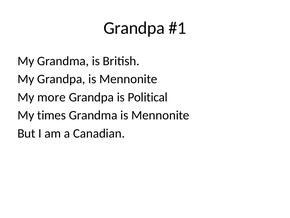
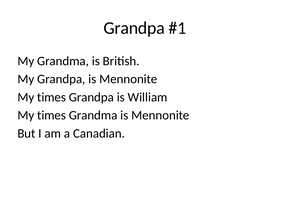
more: more -> times (52, 97)
Political: Political -> William (148, 97)
